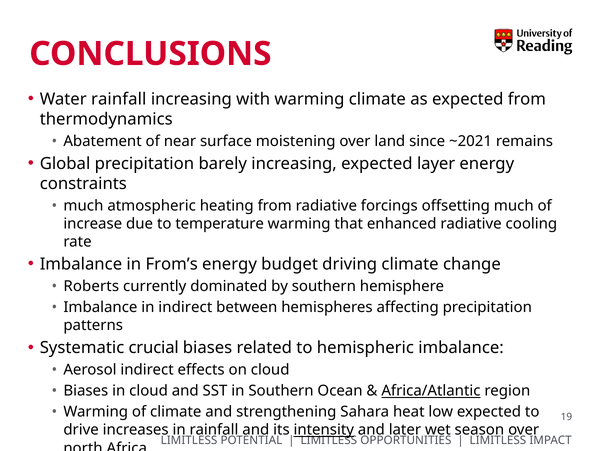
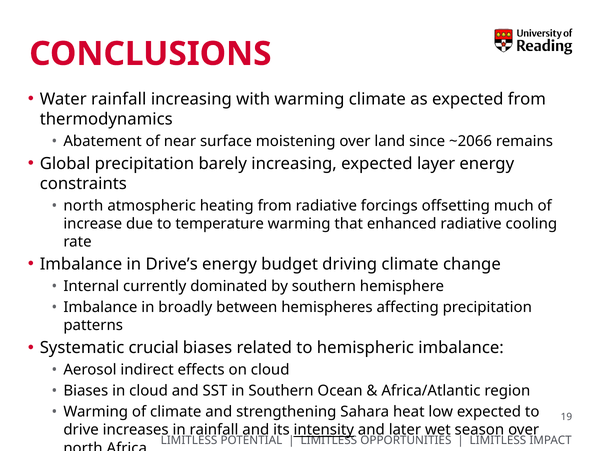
~2021: ~2021 -> ~2066 (471, 141)
much: much -> north (83, 206)
From’s: From’s -> Drive’s (172, 264)
Roberts: Roberts -> Internal (91, 286)
in indirect: indirect -> broadly (185, 307)
Africa/Atlantic underline: present -> none (431, 391)
